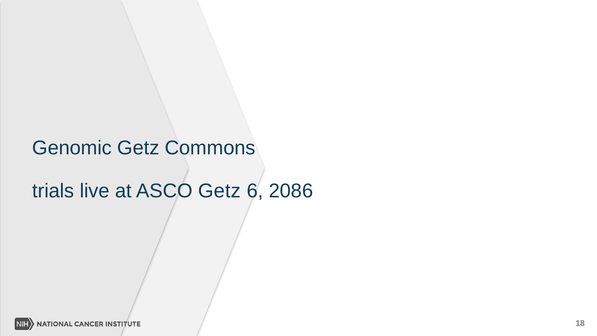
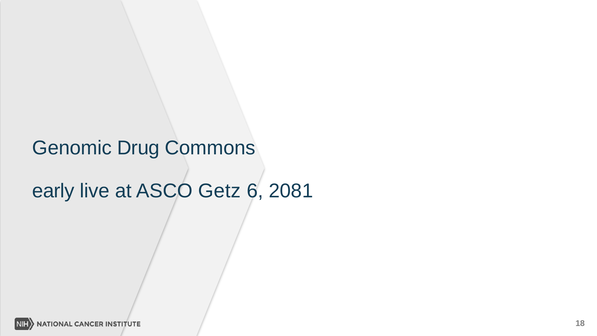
Genomic Getz: Getz -> Drug (138, 148)
trials: trials -> early (53, 191)
2086: 2086 -> 2081 (291, 191)
